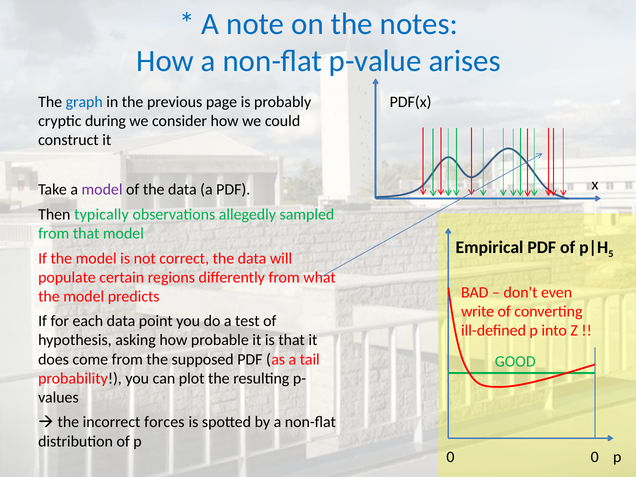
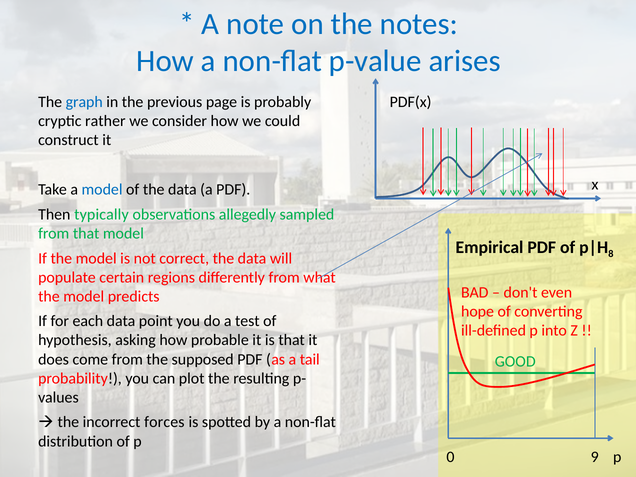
during: during -> rather (105, 121)
model colour: purple -> blue (102, 190)
5: 5 -> 8 (611, 254)
write: write -> hope (478, 311)
0 0: 0 -> 9 (595, 457)
